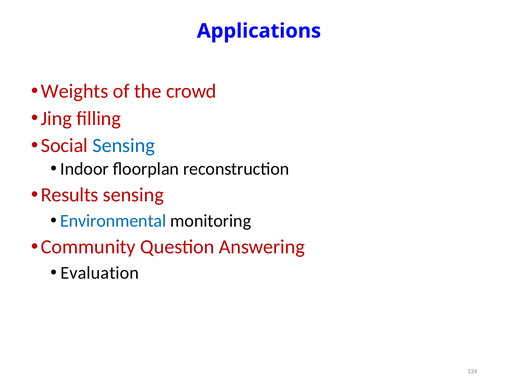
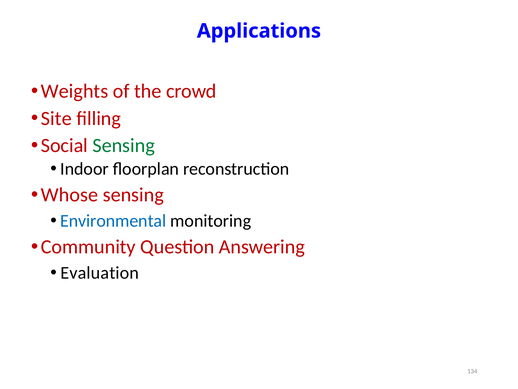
Jing: Jing -> Site (56, 118)
Sensing colour: blue -> green (124, 145)
Results: Results -> Whose (70, 195)
